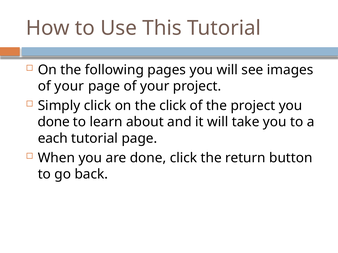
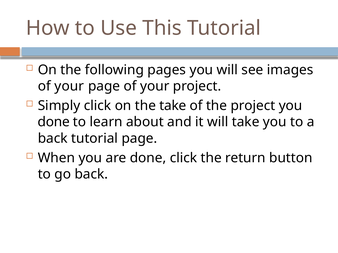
the click: click -> take (173, 106)
each: each -> back (53, 139)
